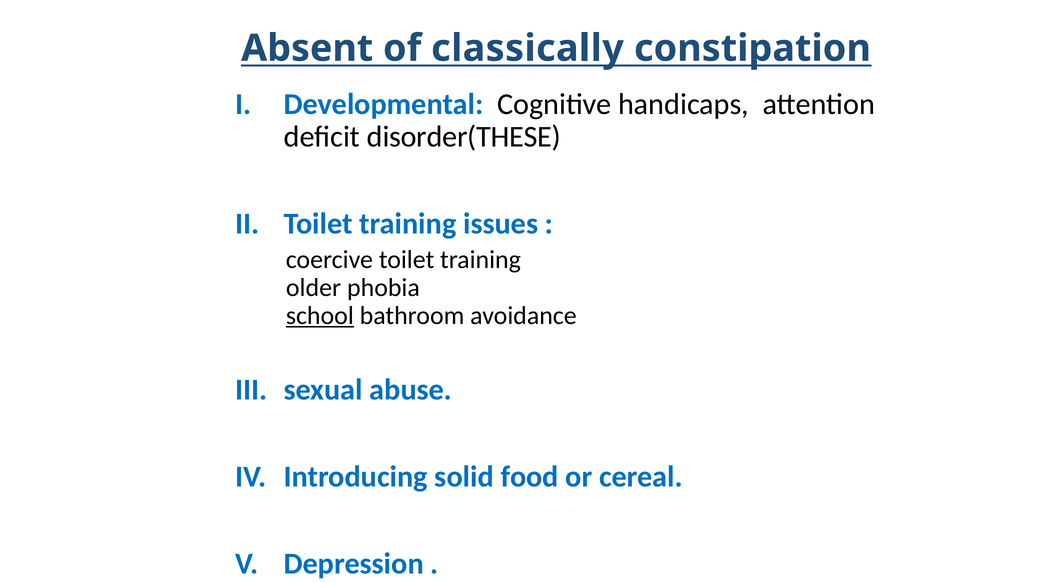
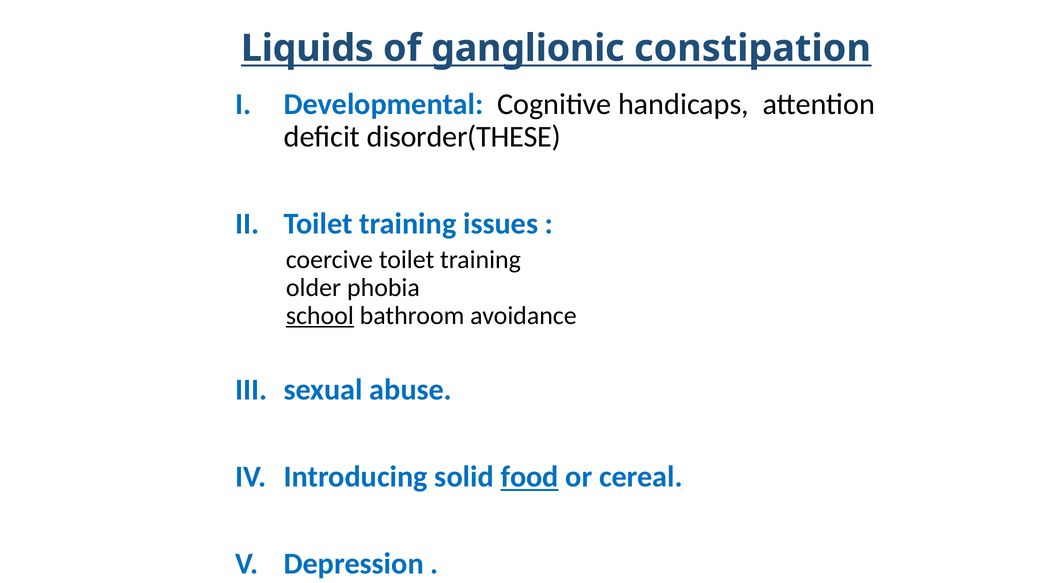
Absent: Absent -> Liquids (307, 48)
classically: classically -> ganglionic (528, 48)
food underline: none -> present (530, 477)
